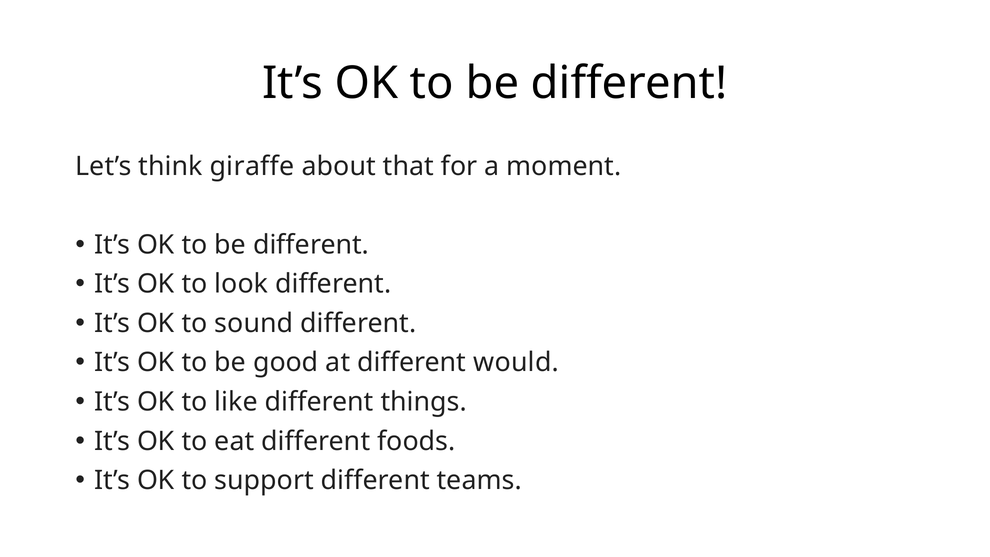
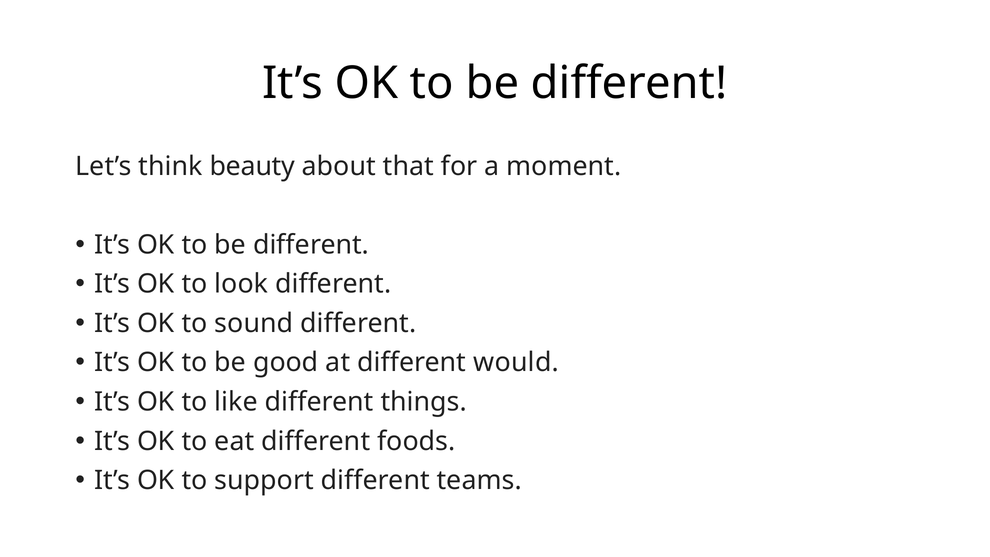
giraffe: giraffe -> beauty (252, 166)
